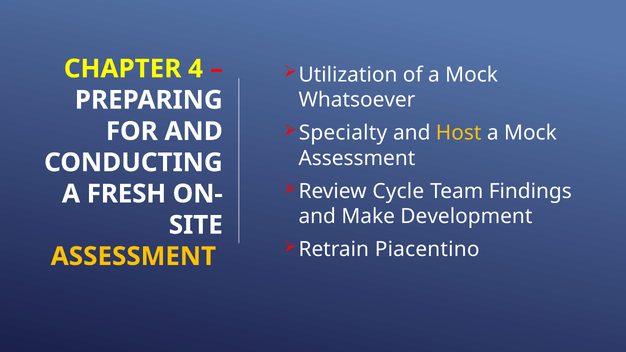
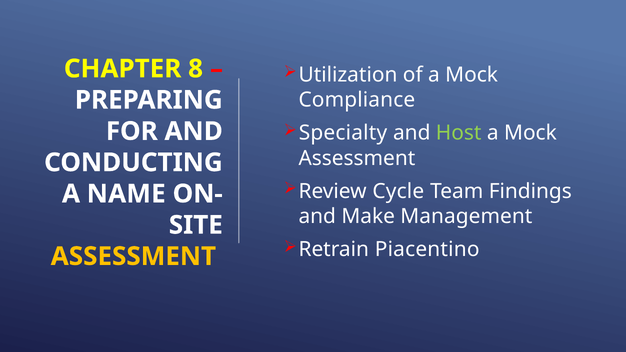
4: 4 -> 8 (196, 69)
Whatsoever: Whatsoever -> Compliance (357, 100)
Host colour: yellow -> light green (459, 133)
FRESH: FRESH -> NAME (126, 194)
Development: Development -> Management (466, 216)
